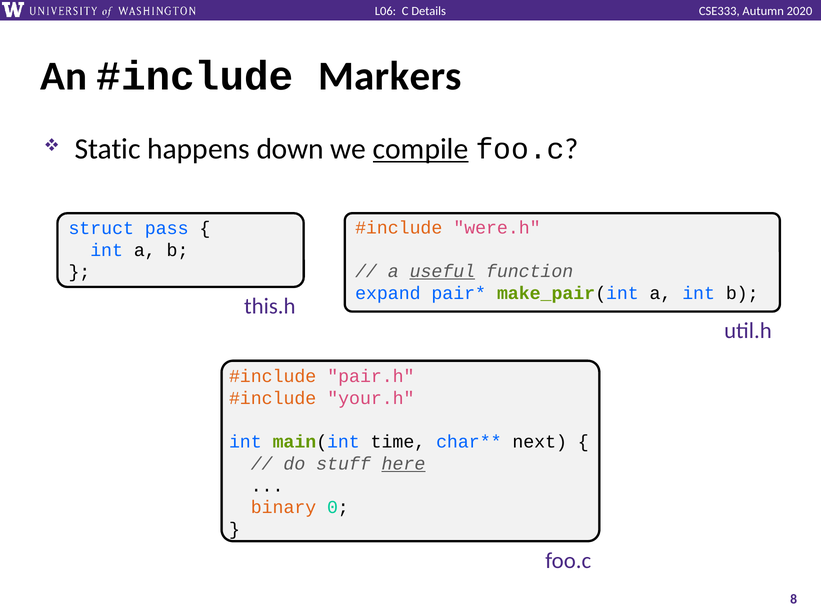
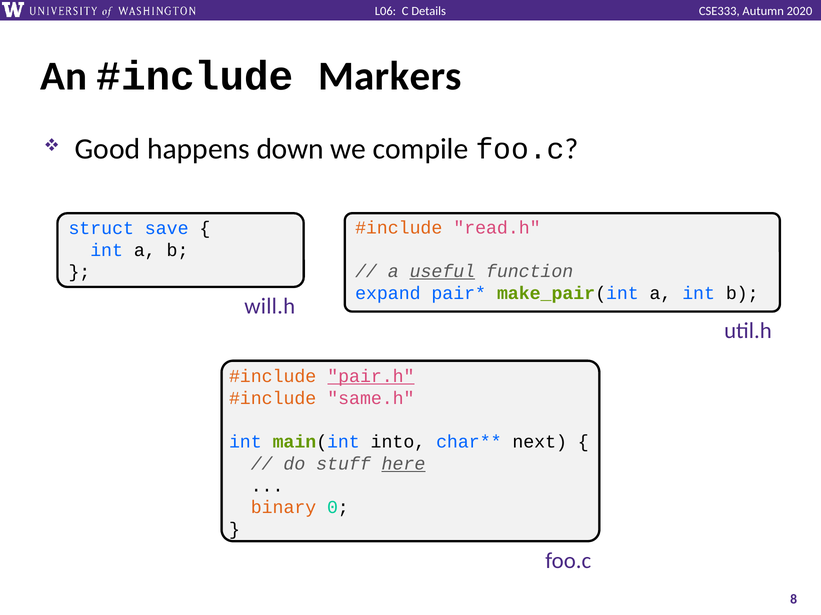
Static: Static -> Good (107, 149)
compile underline: present -> none (421, 149)
were.h: were.h -> read.h (497, 228)
pass: pass -> save (167, 229)
this.h: this.h -> will.h (270, 307)
pair.h underline: none -> present (371, 377)
your.h: your.h -> same.h (371, 399)
time: time -> into (398, 442)
